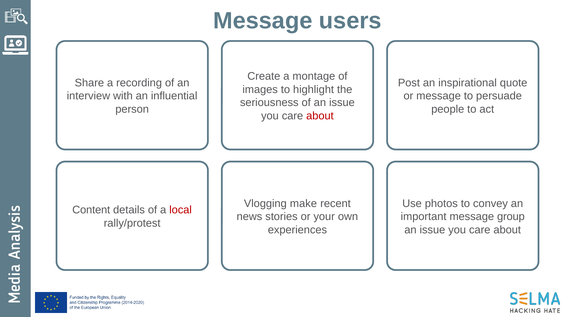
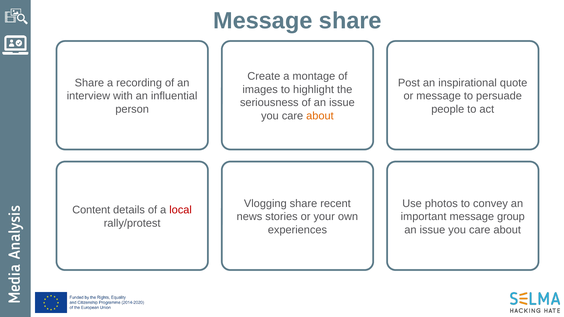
Message users: users -> share (350, 21)
about colour: red -> orange (320, 116)
Vlogging make: make -> share (303, 204)
